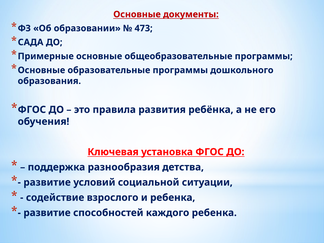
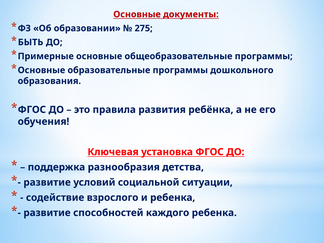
473: 473 -> 275 (144, 28)
САДА: САДА -> БЫТЬ (31, 42)
